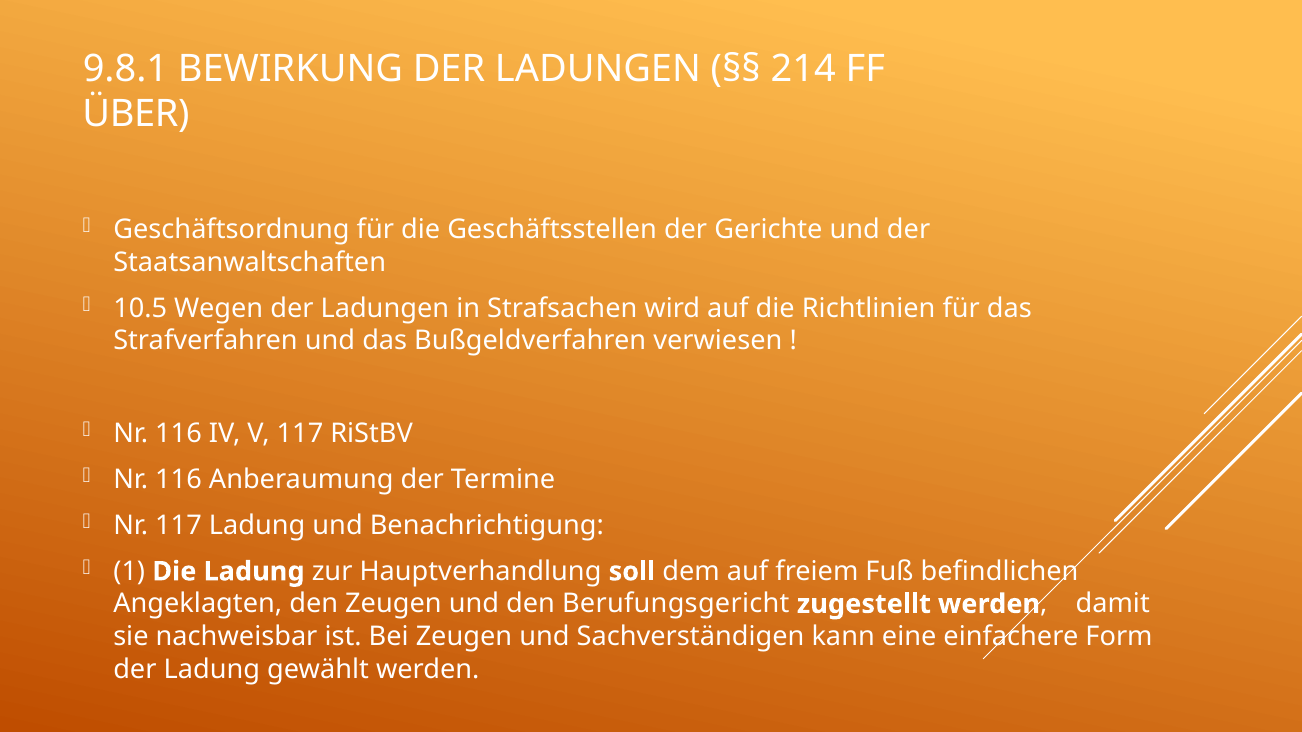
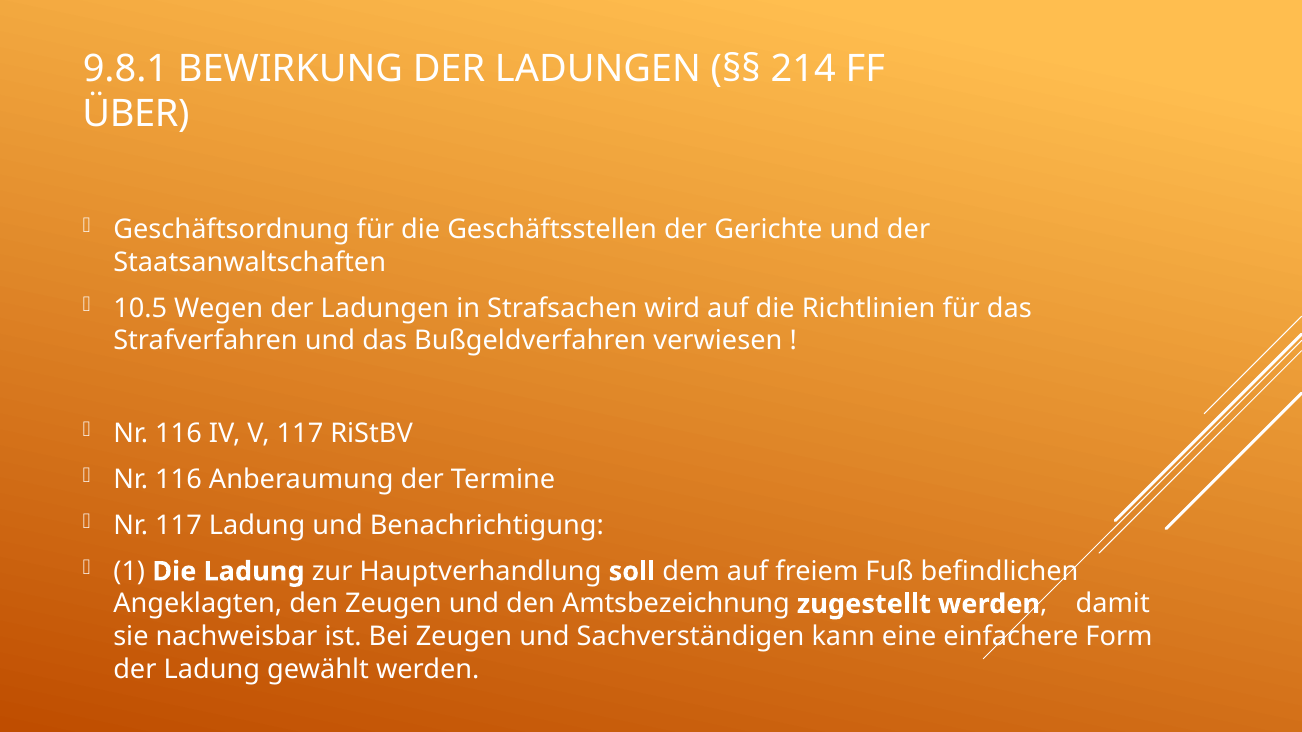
Berufungsgericht: Berufungsgericht -> Amtsbezeichnung (676, 604)
